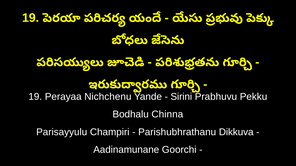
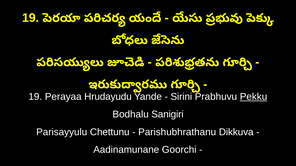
Nichchenu: Nichchenu -> Hrudayudu (108, 97)
Pekku underline: none -> present (254, 97)
Chinna: Chinna -> Sanigiri (167, 115)
Champiri: Champiri -> Chettunu (110, 132)
